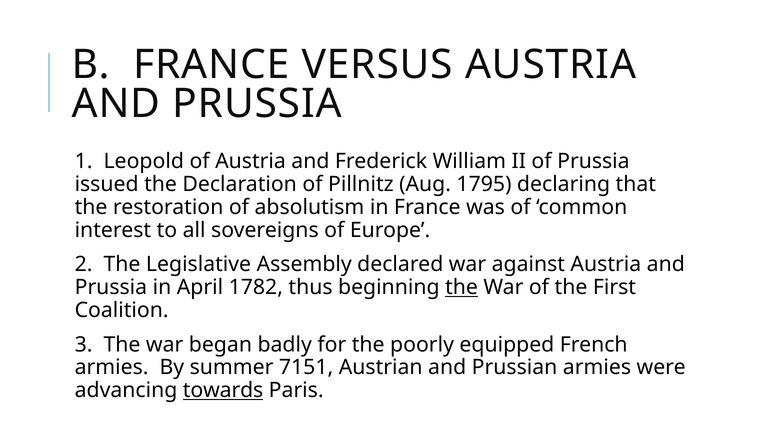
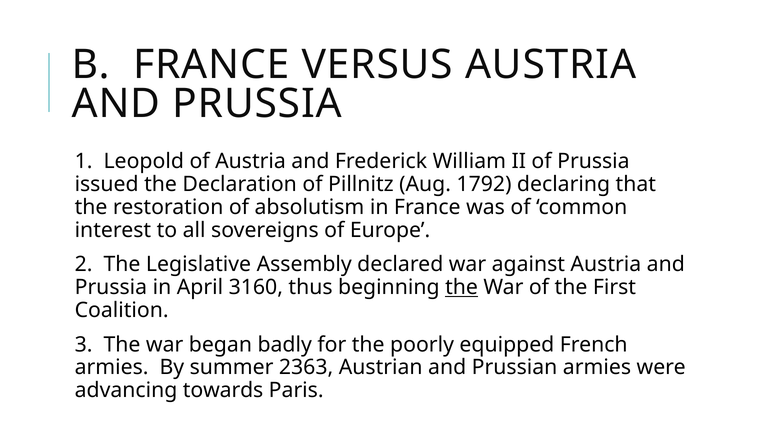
1795: 1795 -> 1792 (484, 184)
1782: 1782 -> 3160 (256, 287)
7151: 7151 -> 2363 (306, 367)
towards underline: present -> none (223, 390)
